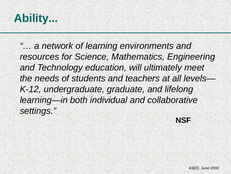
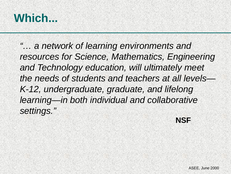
Ability: Ability -> Which (36, 18)
